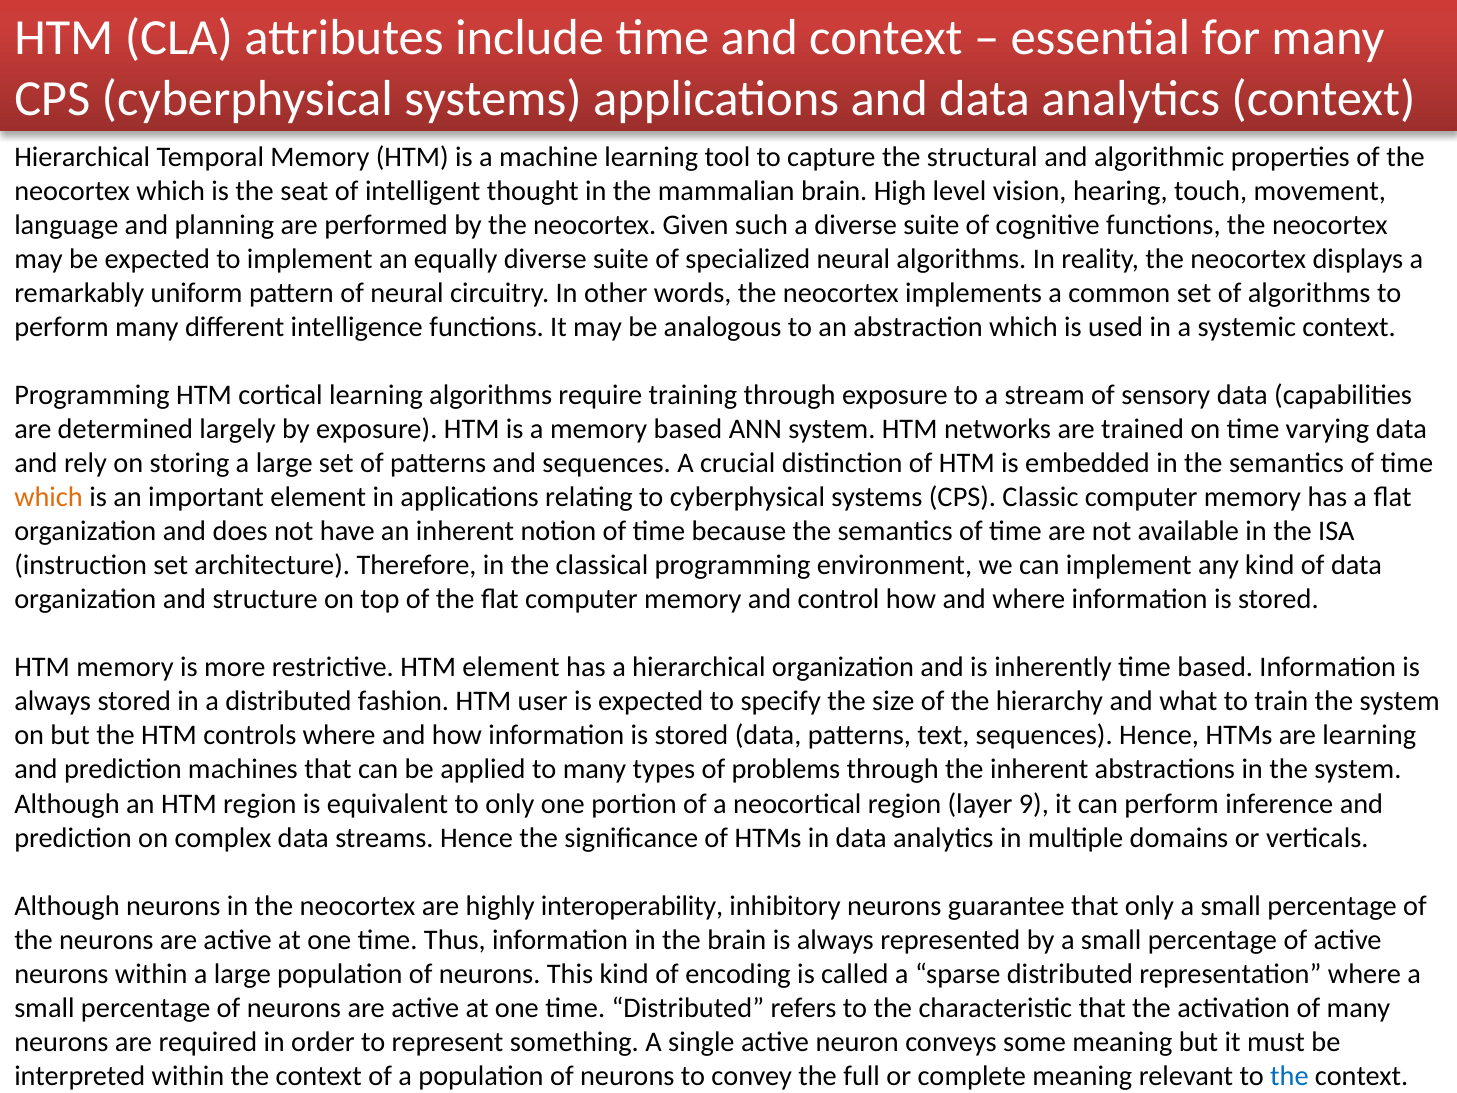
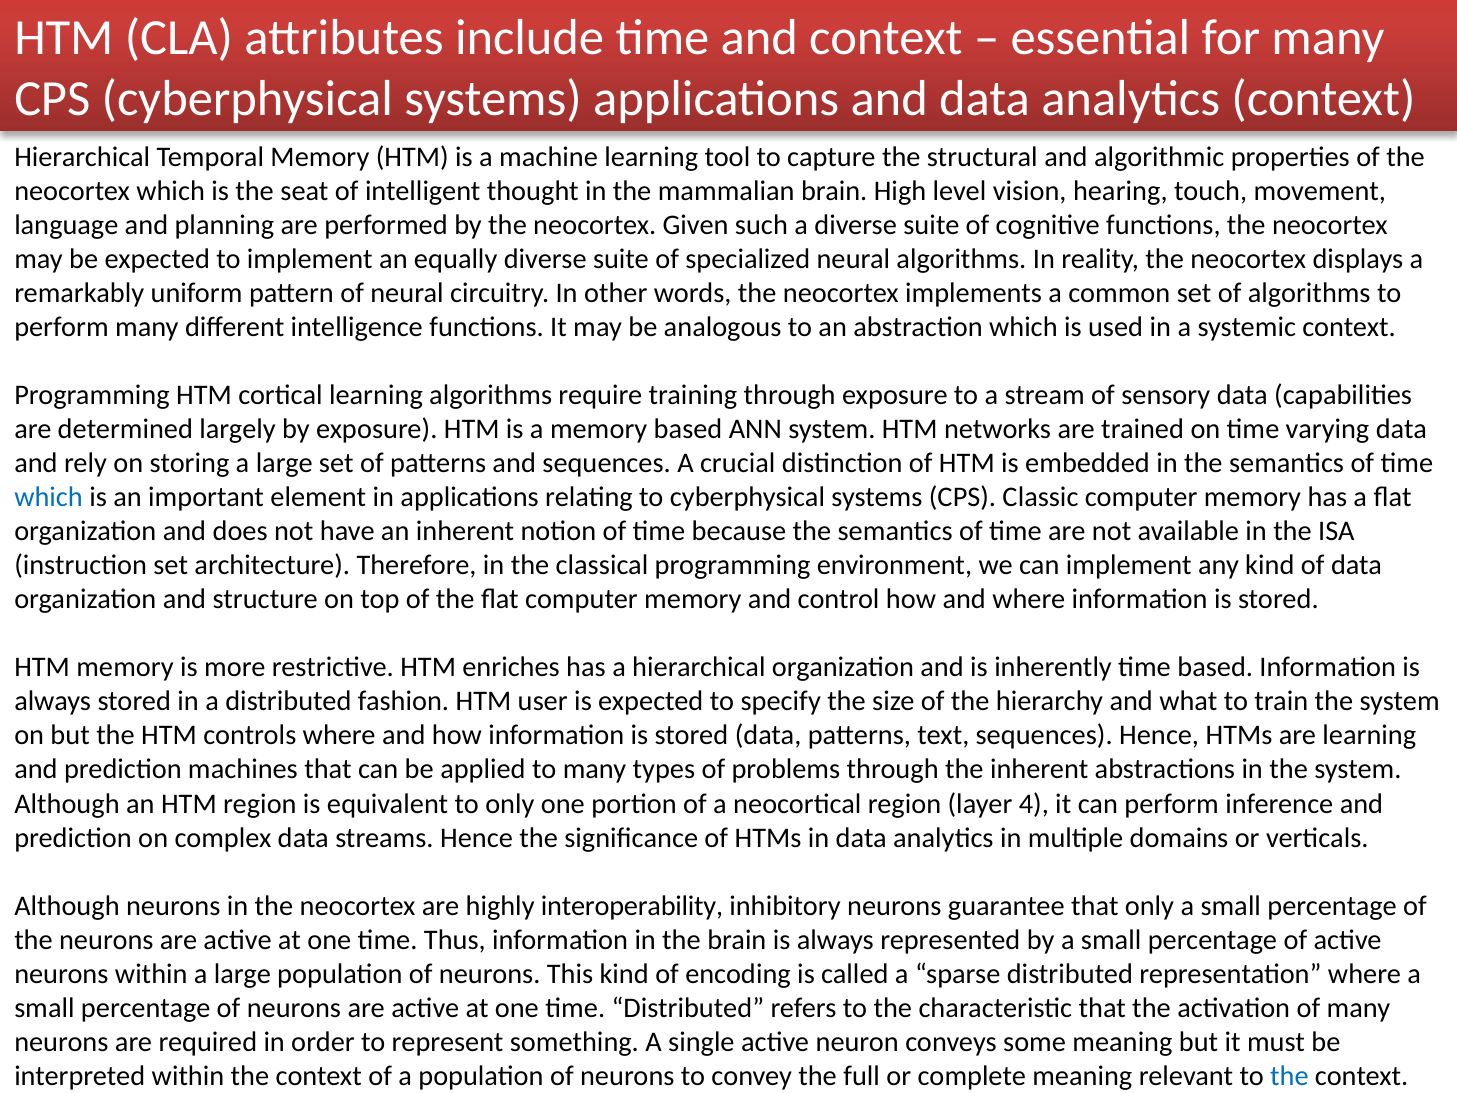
which colour: orange -> blue (49, 497)
HTM element: element -> enriches (511, 667)
9: 9 -> 4 (1034, 803)
